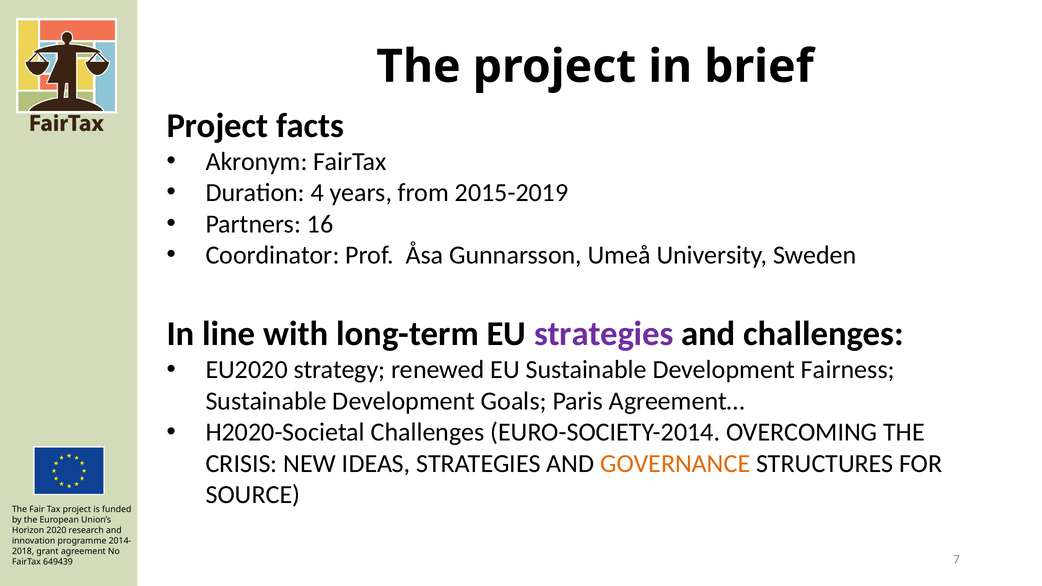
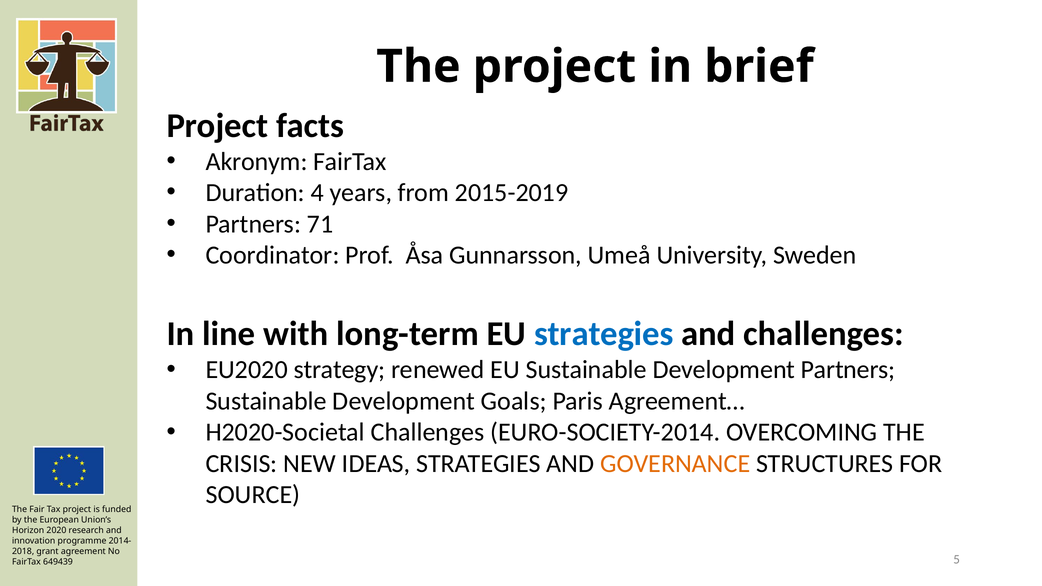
16: 16 -> 71 (320, 224)
strategies colour: purple -> blue (604, 334)
Development Fairness: Fairness -> Partners (848, 370)
7: 7 -> 5 (957, 560)
